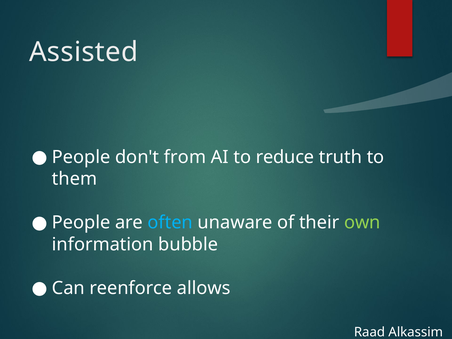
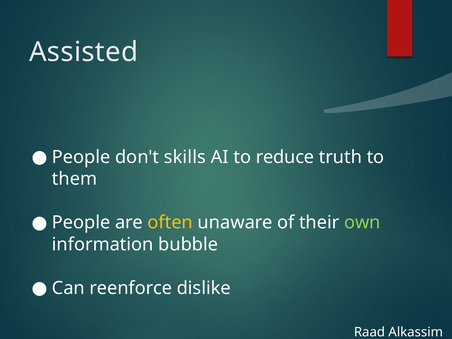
from: from -> skills (185, 157)
often colour: light blue -> yellow (170, 223)
allows: allows -> dislike (204, 288)
